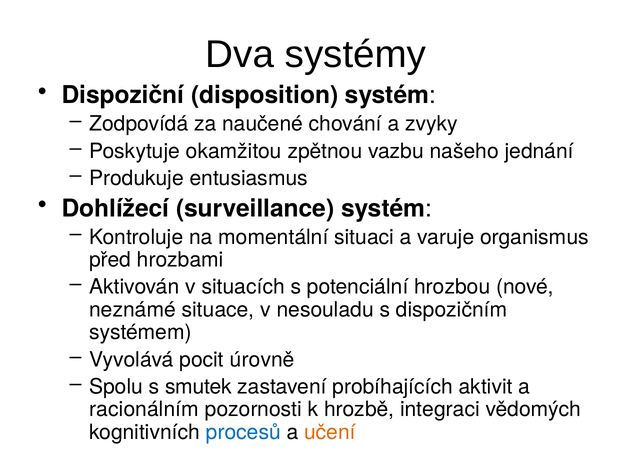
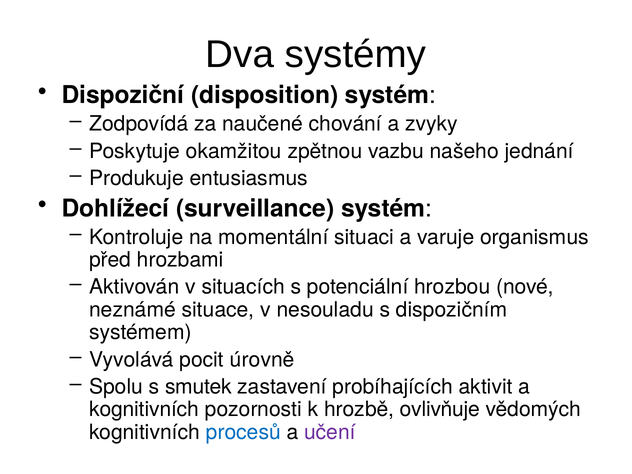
racionálním: racionálním -> kognitivních (144, 410)
integraci: integraci -> ovlivňuje (440, 410)
učení colour: orange -> purple (330, 432)
